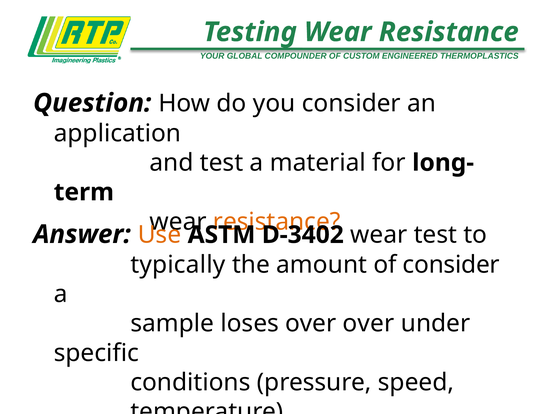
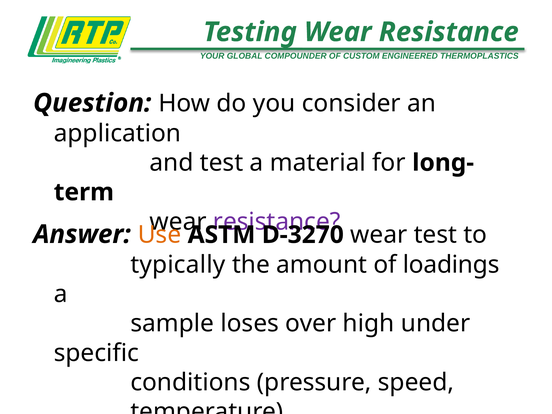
resistance colour: orange -> purple (277, 222)
D-3402: D-3402 -> D-3270 (303, 235)
of consider: consider -> loadings (451, 265)
over over: over -> high (368, 323)
